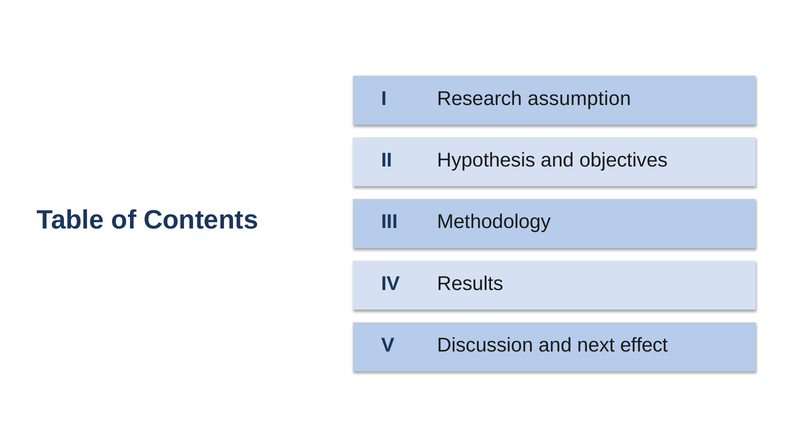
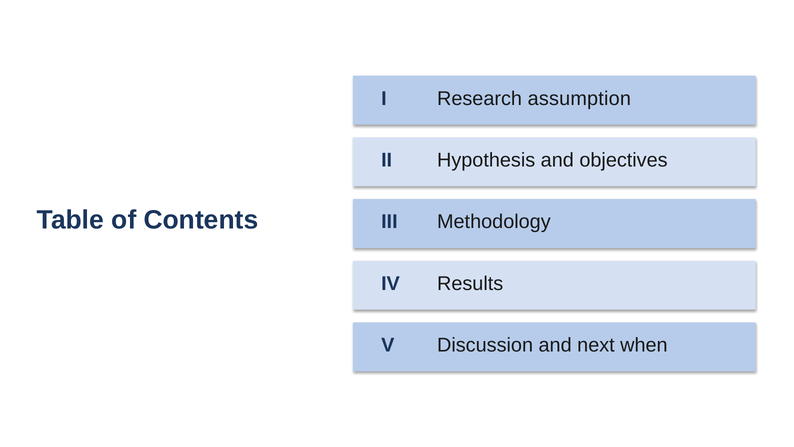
effect: effect -> when (644, 345)
